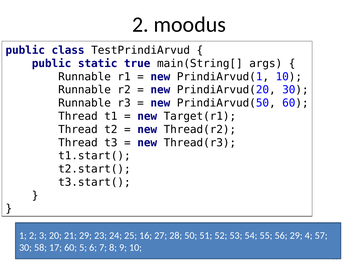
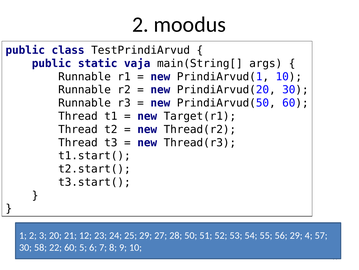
true: true -> vaja (137, 63)
21 29: 29 -> 12 (85, 235)
25 16: 16 -> 29 (146, 235)
17: 17 -> 22 (56, 247)
